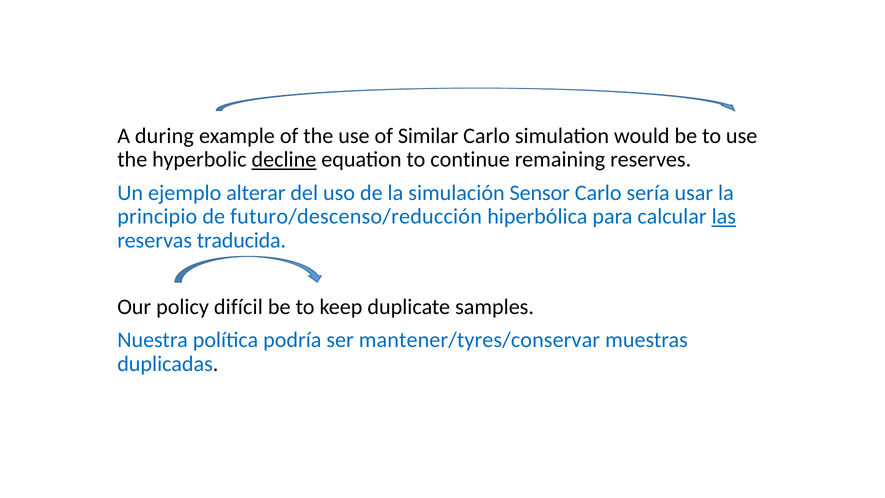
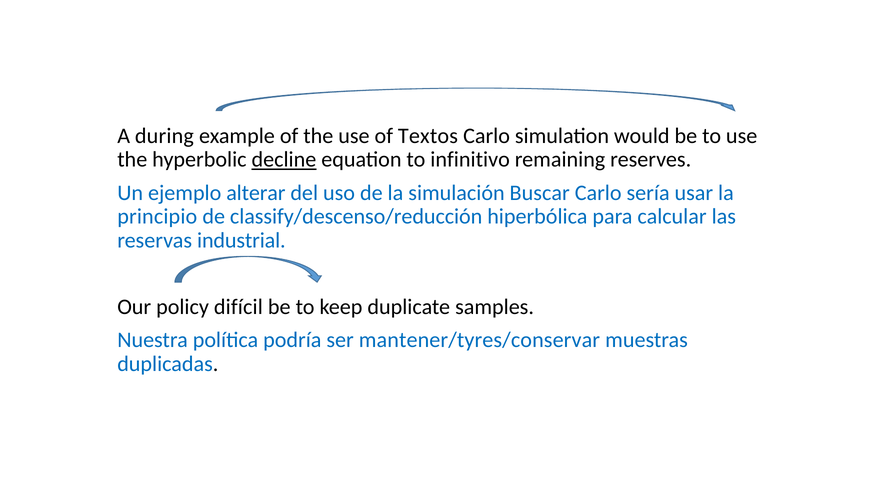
Similar: Similar -> Textos (428, 136)
continue: continue -> infinitivo (470, 160)
Sensor: Sensor -> Buscar (540, 193)
futuro/descenso/reducción: futuro/descenso/reducción -> classify/descenso/reducción (356, 217)
las underline: present -> none (724, 217)
traducida: traducida -> industrial (241, 240)
